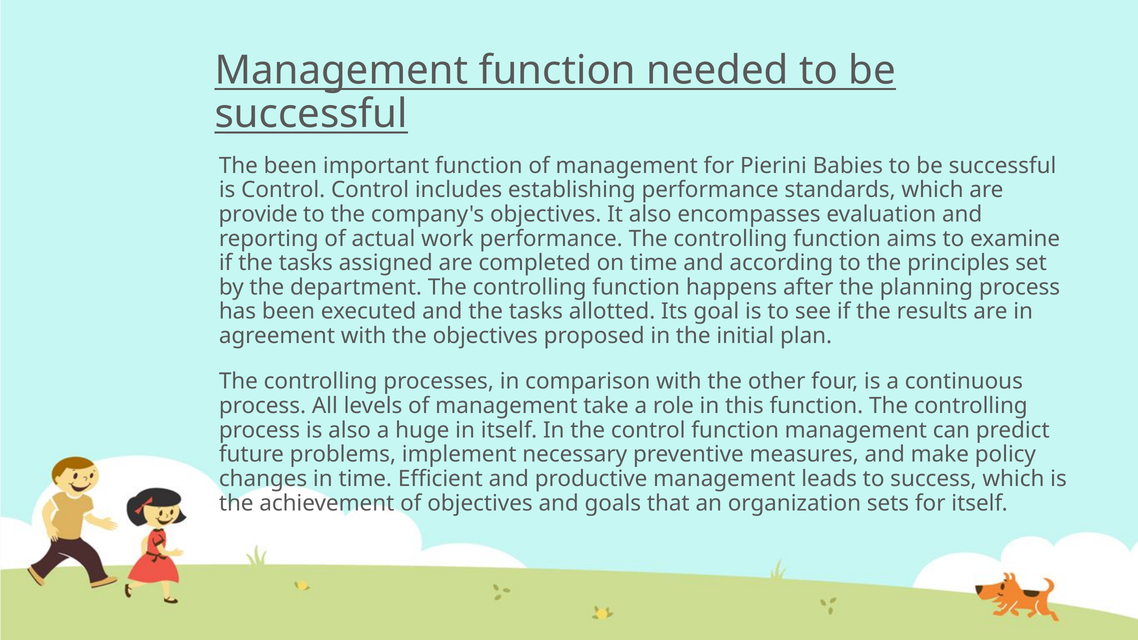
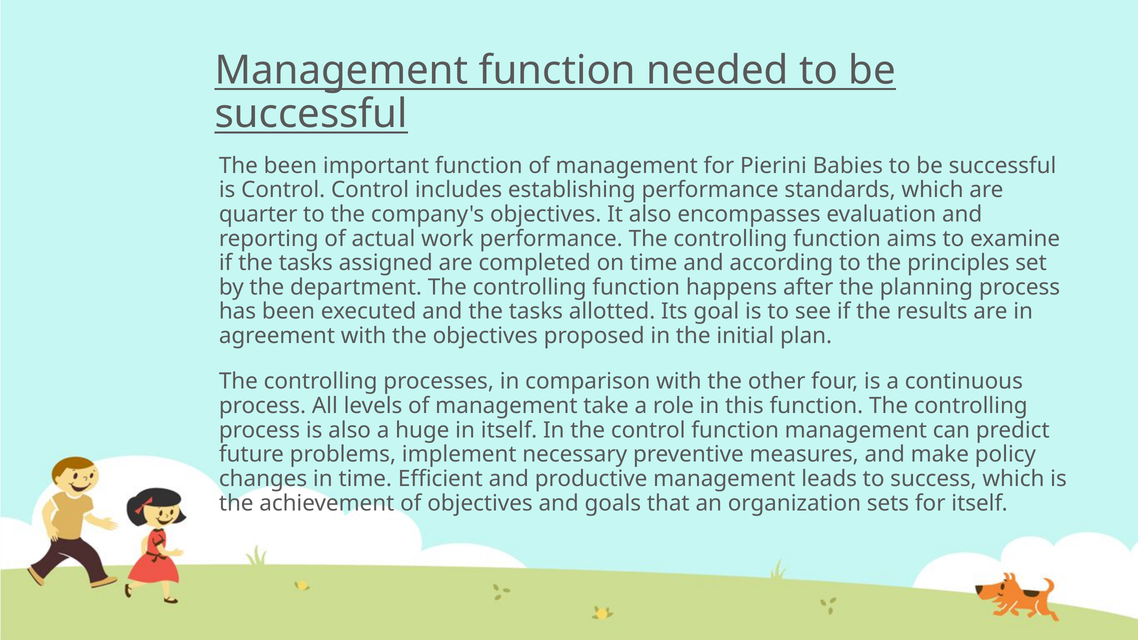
provide: provide -> quarter (258, 214)
